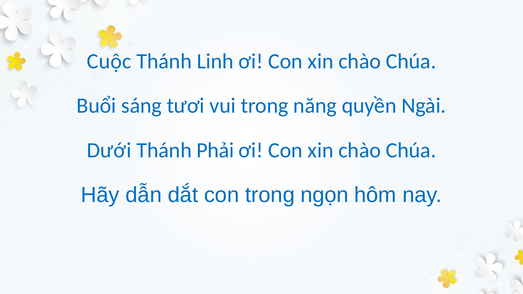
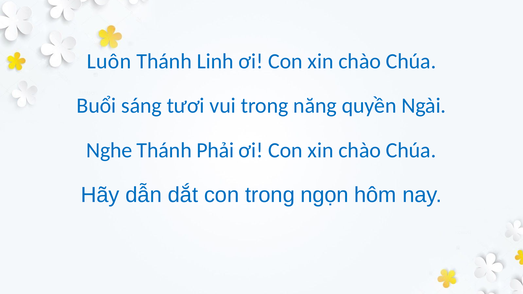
Cuộc: Cuộc -> Luôn (109, 61)
Dưới: Dưới -> Nghe (109, 150)
